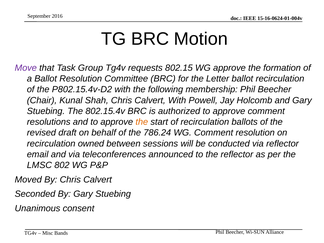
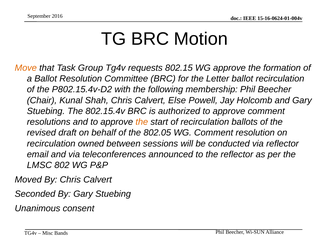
Move colour: purple -> orange (26, 68)
Calvert With: With -> Else (177, 100)
786.24: 786.24 -> 802.05 (157, 133)
